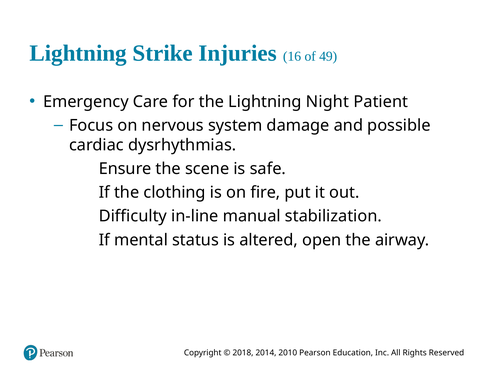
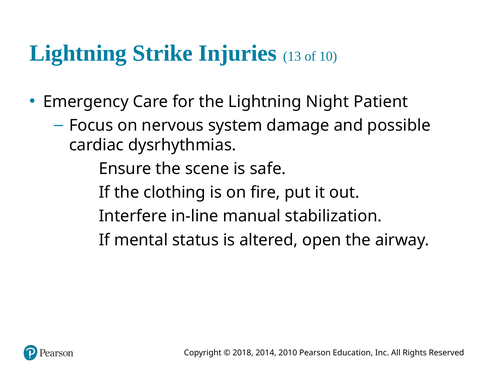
16: 16 -> 13 (292, 56)
49: 49 -> 10 (328, 56)
Difficulty: Difficulty -> Interfere (133, 216)
